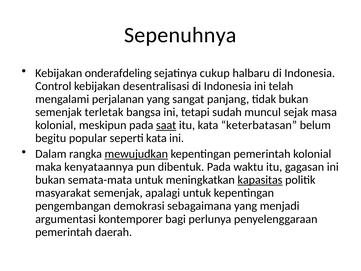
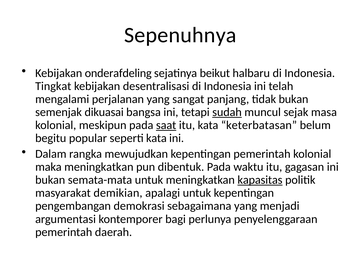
cukup: cukup -> beikut (215, 73)
Control: Control -> Tingkat (53, 86)
terletak: terletak -> dikuasai (104, 112)
sudah underline: none -> present (227, 112)
mewujudkan underline: present -> none (136, 154)
maka kenyataannya: kenyataannya -> meningkatkan (99, 167)
masyarakat semenjak: semenjak -> demikian (118, 193)
